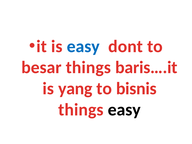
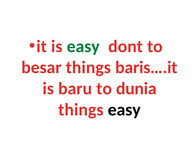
easy colour: blue -> green (83, 46)
yang: yang -> baru (75, 89)
bisnis: bisnis -> dunia (136, 89)
